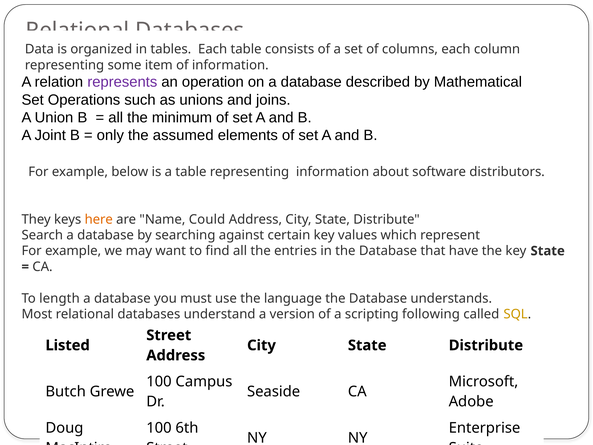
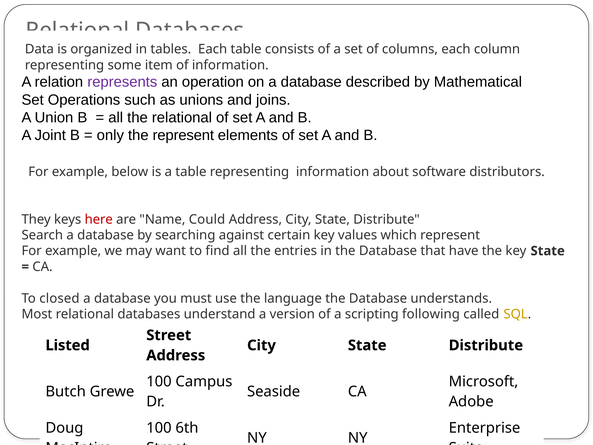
the minimum: minimum -> relational (182, 118)
the assumed: assumed -> represent (183, 135)
here colour: orange -> red (99, 219)
length: length -> closed (59, 298)
